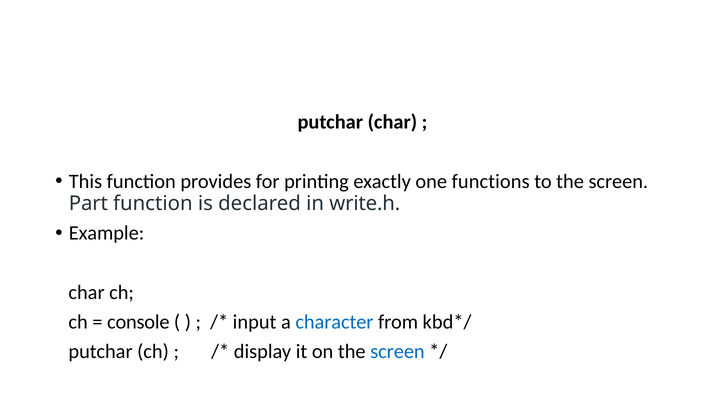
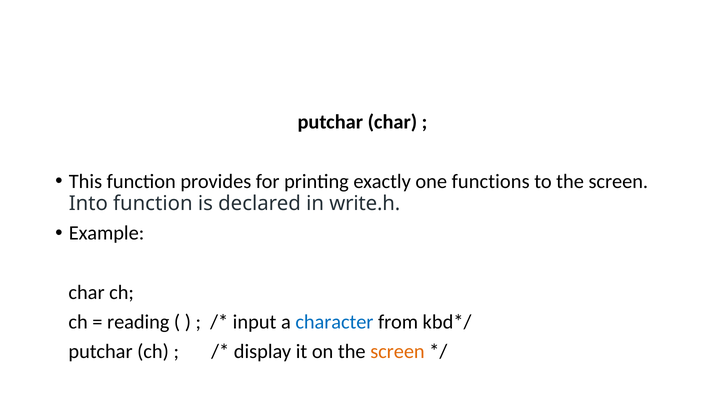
Part: Part -> Into (88, 203)
console: console -> reading (138, 322)
screen colour: blue -> orange (397, 351)
